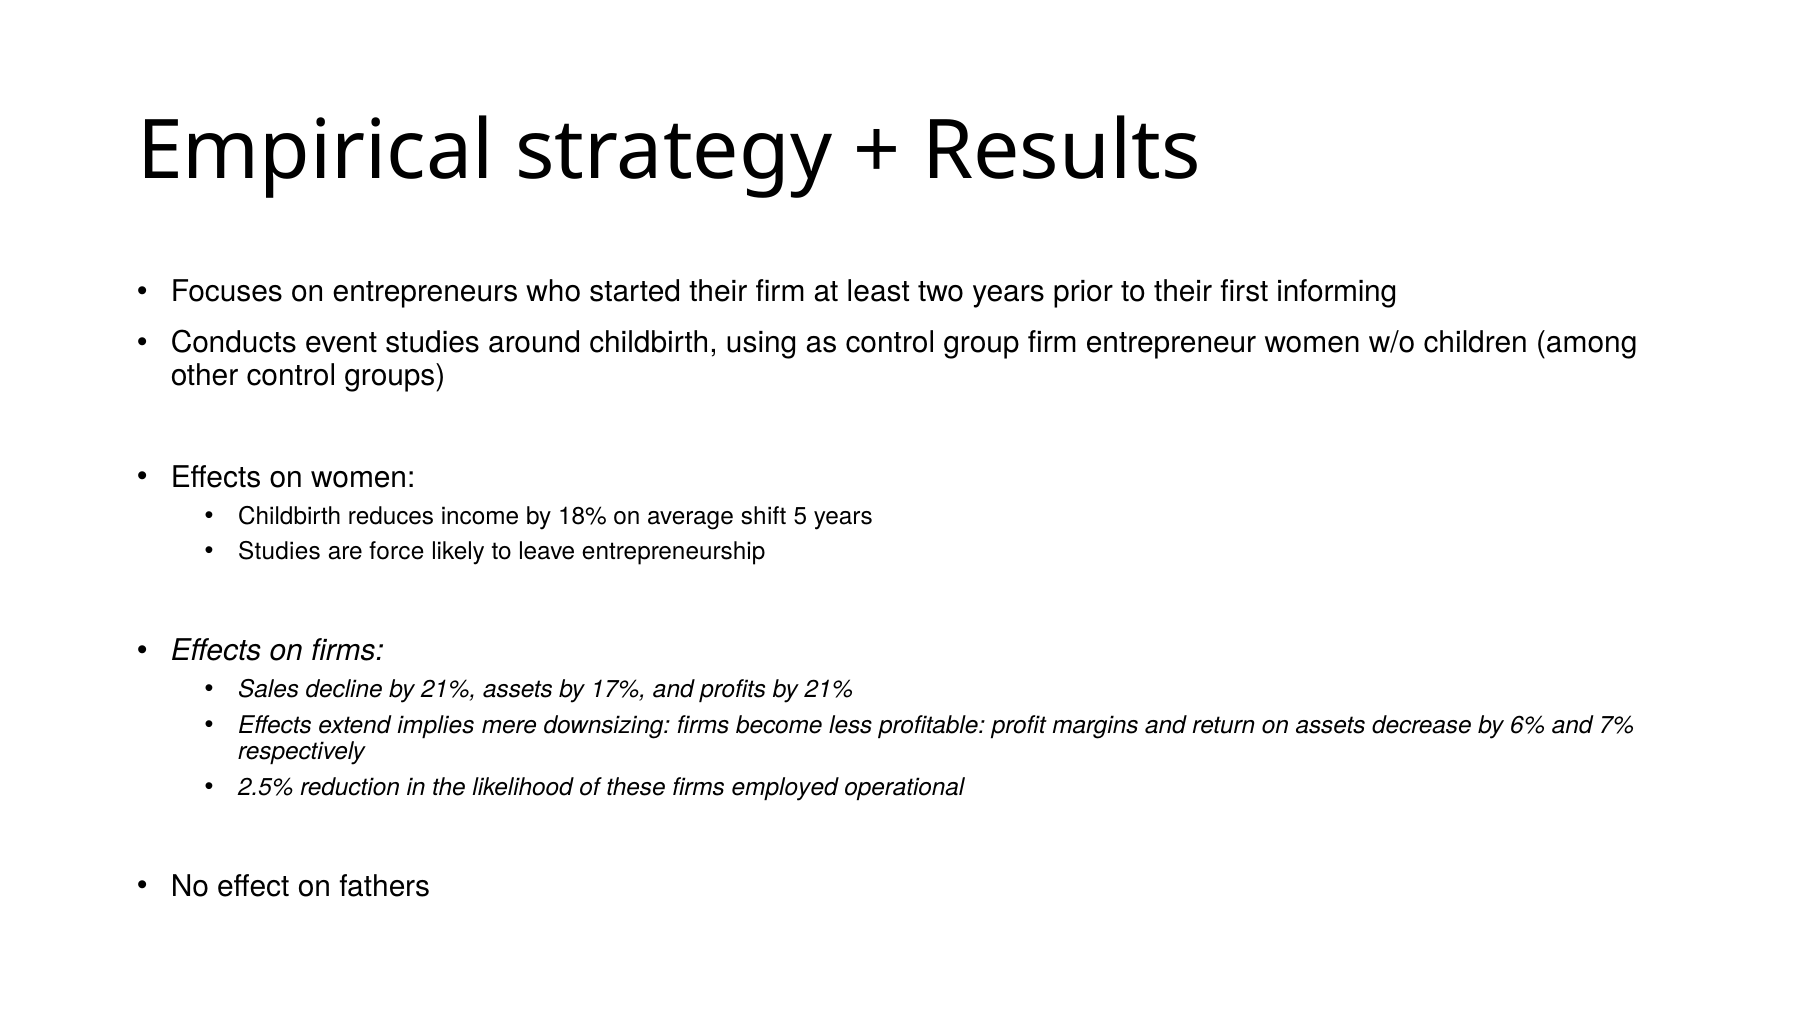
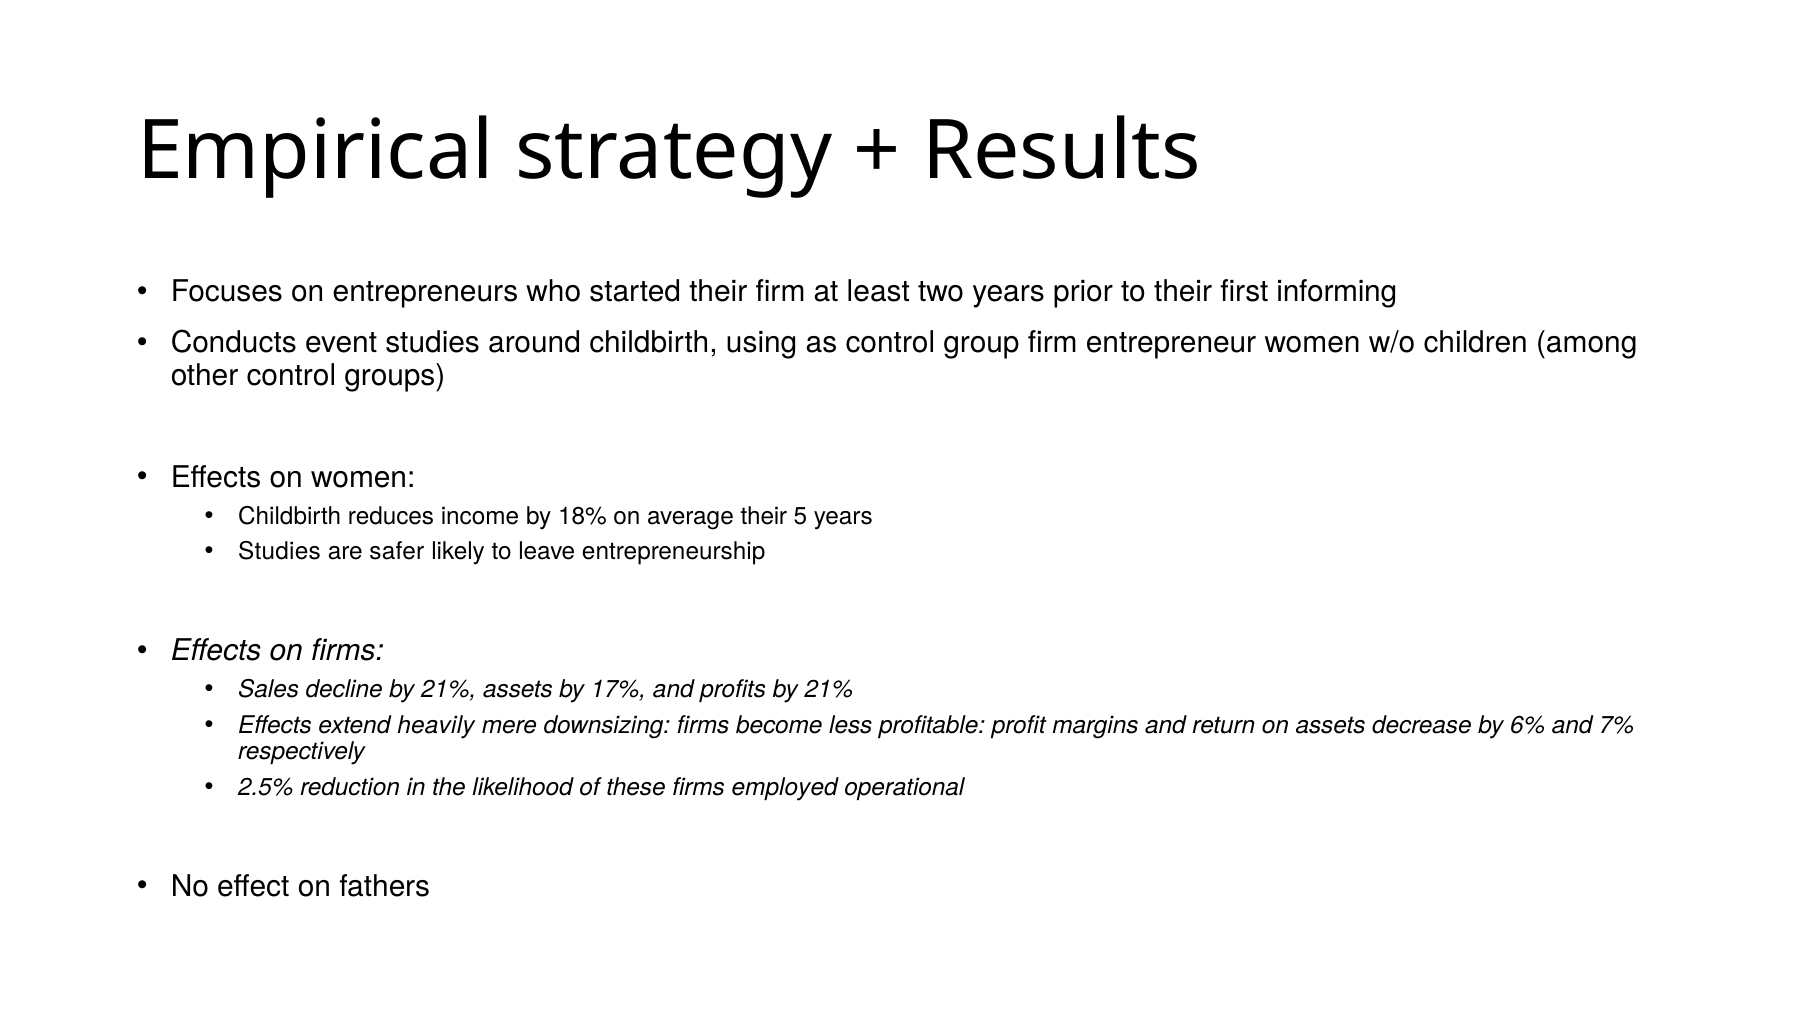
average shift: shift -> their (764, 516)
force: force -> safer (397, 552)
implies: implies -> heavily (436, 725)
